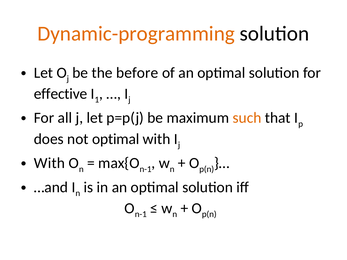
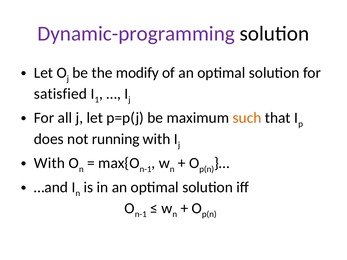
Dynamic-programming colour: orange -> purple (136, 34)
before: before -> modify (137, 73)
effective: effective -> satisfied (60, 94)
not optimal: optimal -> running (116, 139)
